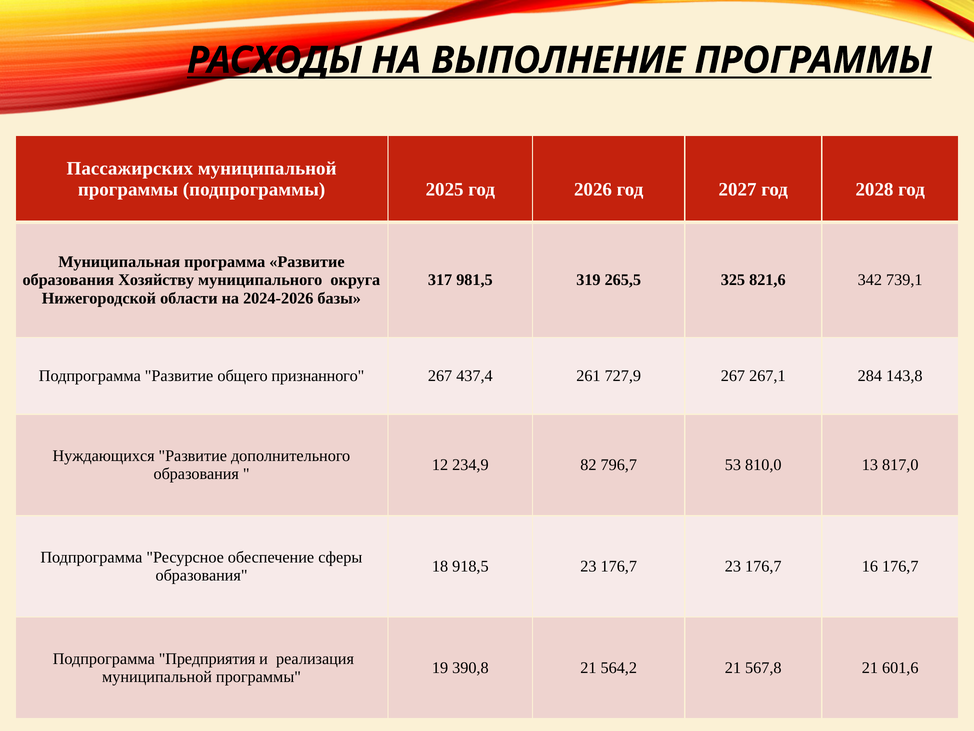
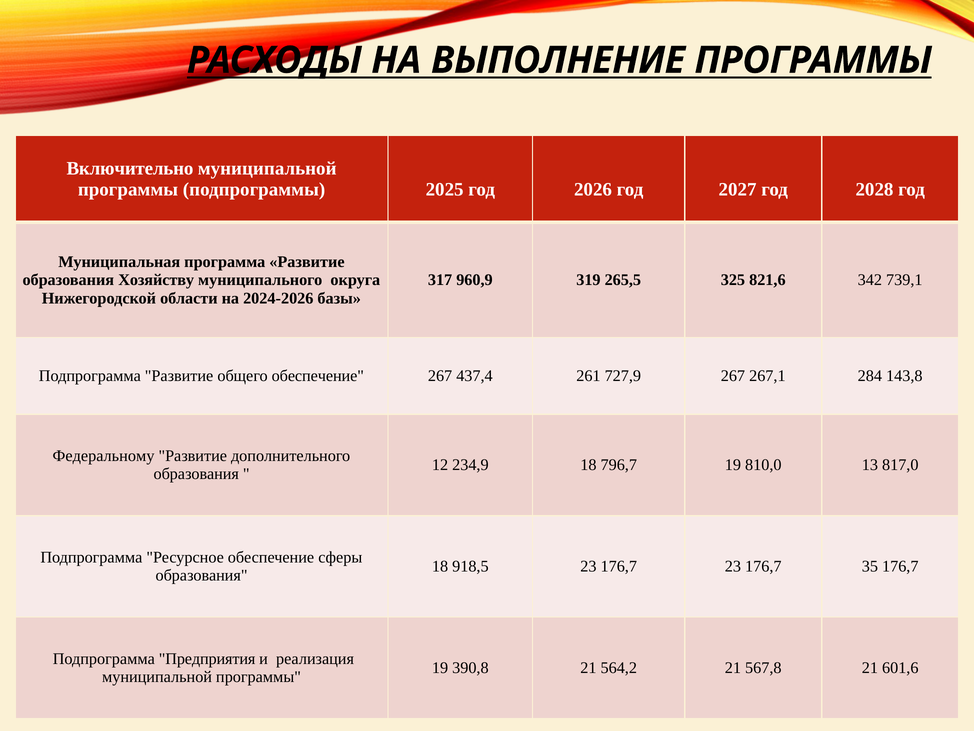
Пассажирских: Пассажирских -> Включительно (130, 168)
981,5: 981,5 -> 960,9 (474, 280)
общего признанного: признанного -> обеспечение (318, 376)
Нуждающихся: Нуждающихся -> Федеральному (104, 456)
234,9 82: 82 -> 18 (588, 465)
796,7 53: 53 -> 19 (733, 465)
16: 16 -> 35 (870, 566)
